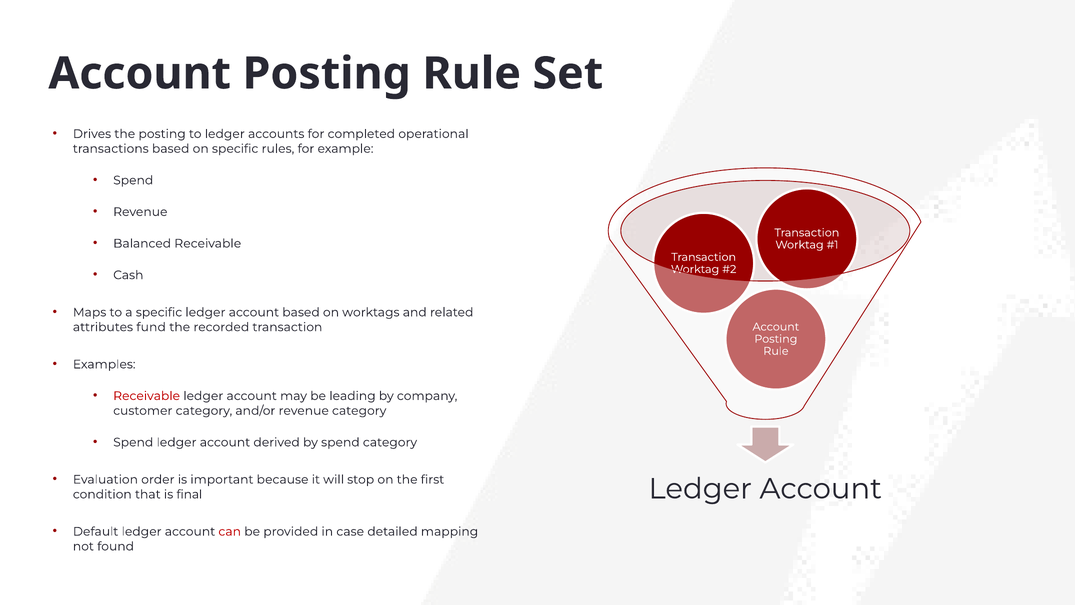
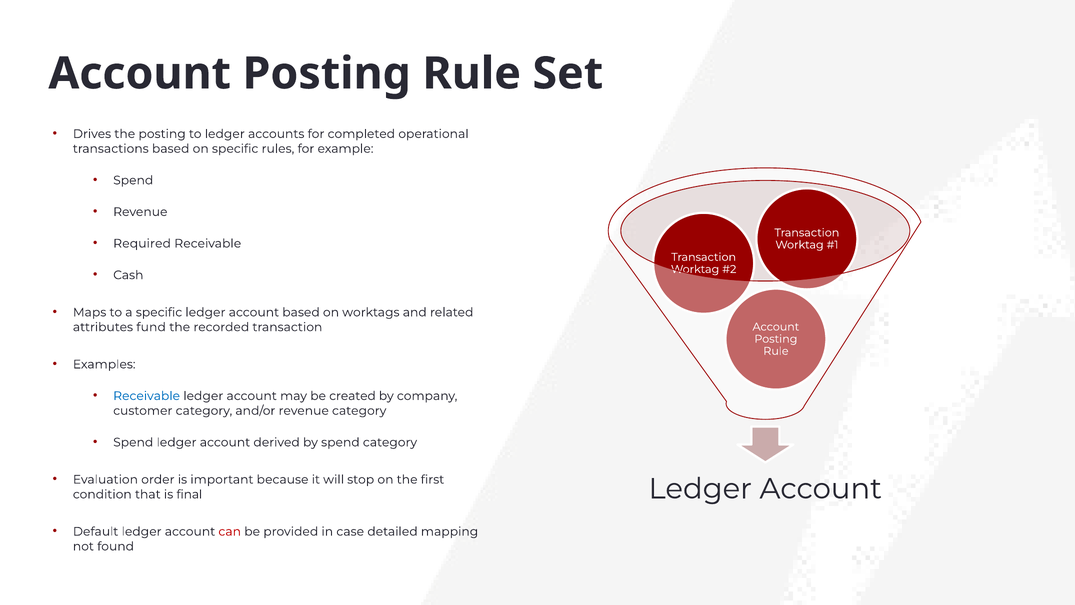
Balanced: Balanced -> Required (142, 243)
Receivable colour: red -> blue (147, 396)
leading: leading -> created (352, 396)
